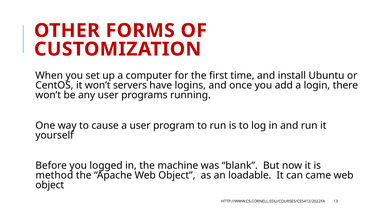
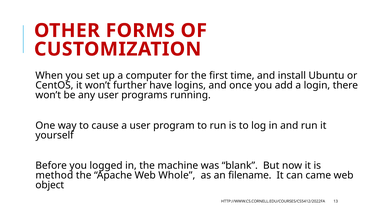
servers: servers -> further (130, 85)
Apache Web Object: Object -> Whole (177, 176)
loadable: loadable -> filename (250, 176)
